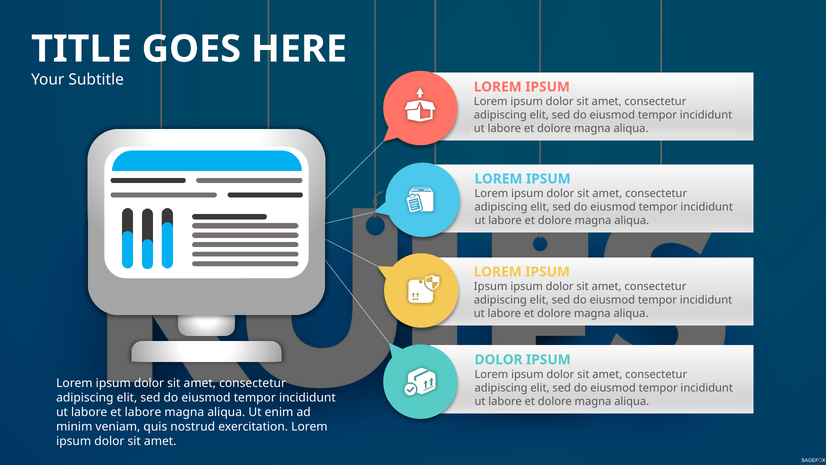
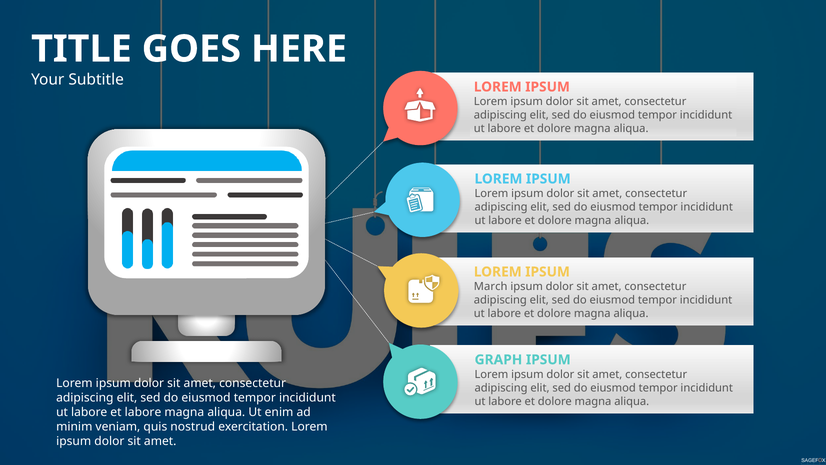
Ipsum: Ipsum -> March (491, 286)
DOLOR: DOLOR -> GRAPH (498, 359)
